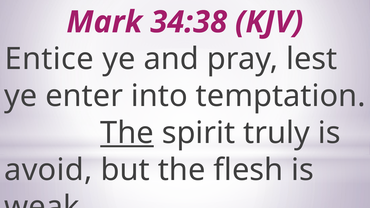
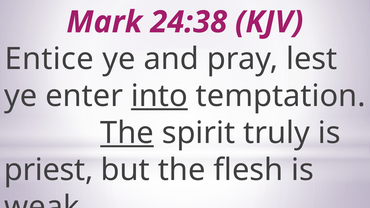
34:38: 34:38 -> 24:38 (189, 22)
into underline: none -> present (159, 96)
avoid: avoid -> priest (49, 170)
